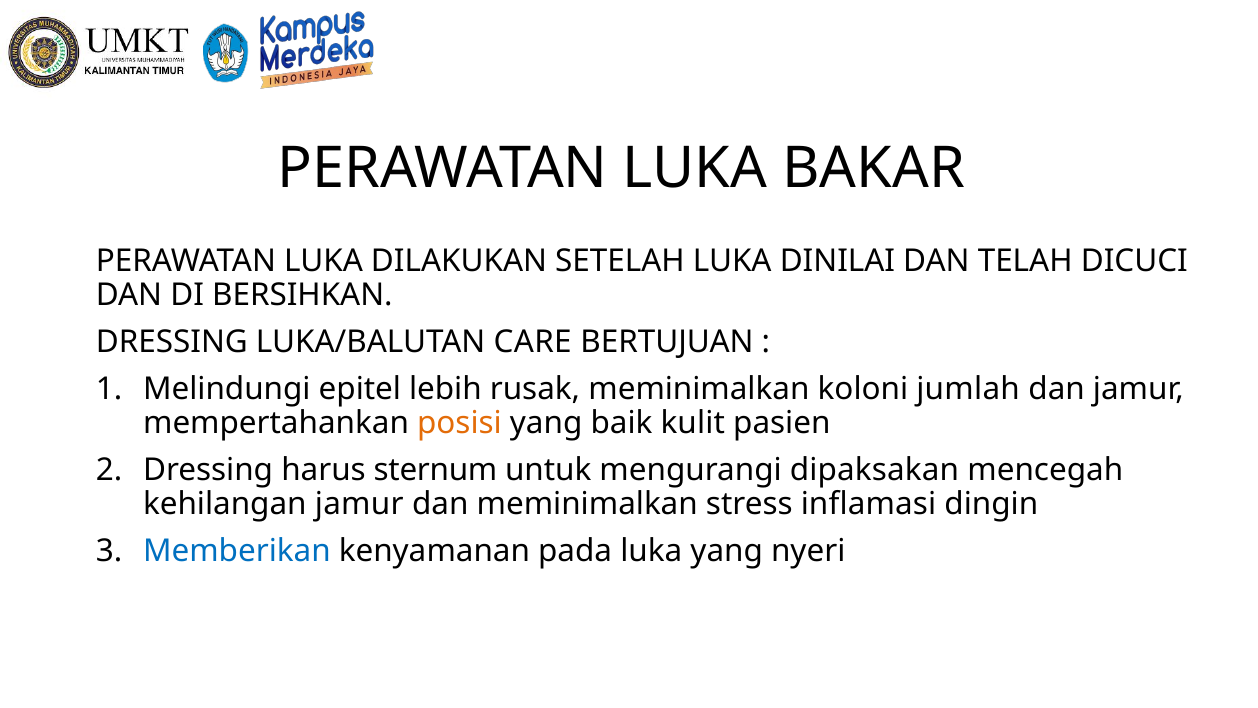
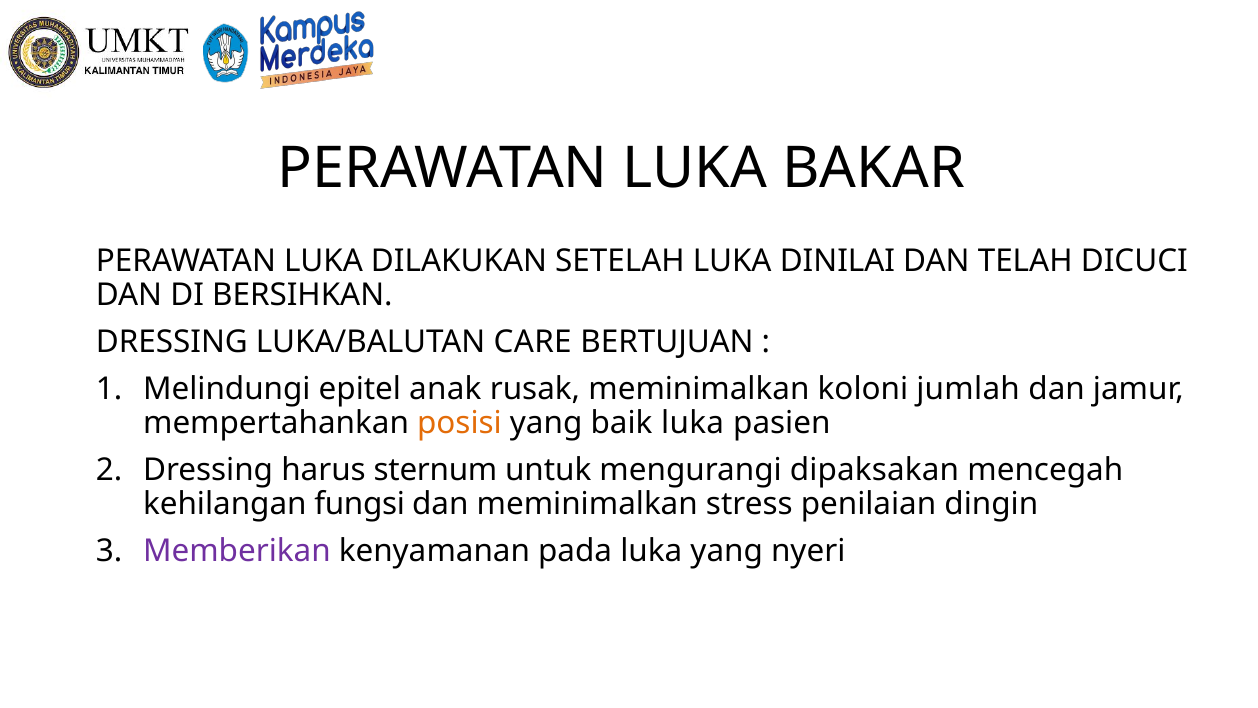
lebih: lebih -> anak (445, 389)
baik kulit: kulit -> luka (693, 423)
kehilangan jamur: jamur -> fungsi (360, 504)
inflamasi: inflamasi -> penilaian (869, 504)
Memberikan colour: blue -> purple (237, 551)
